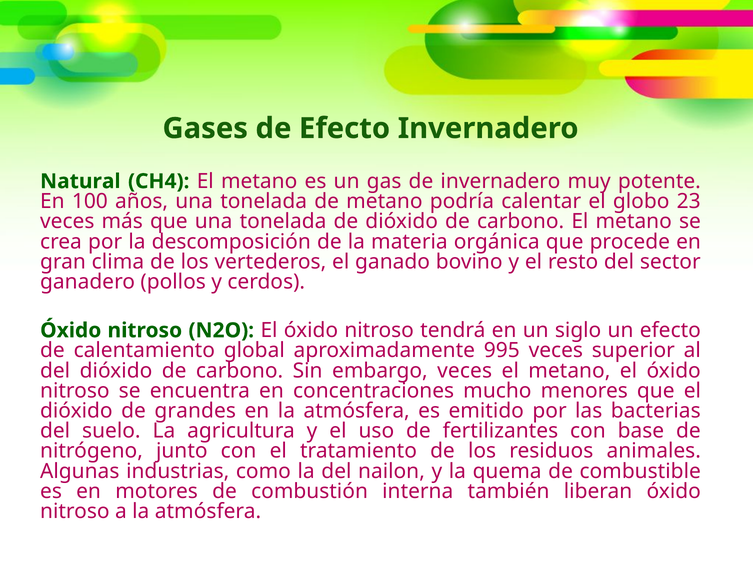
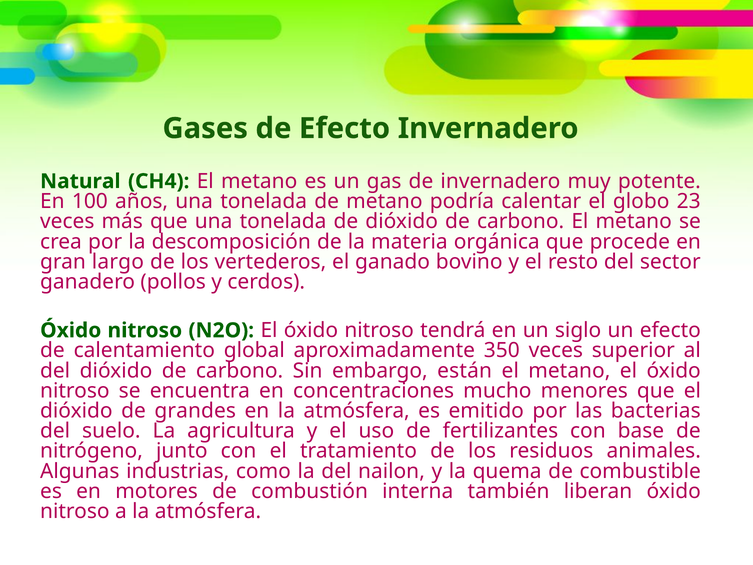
clima: clima -> largo (118, 262)
995: 995 -> 350 (502, 350)
embargo veces: veces -> están (465, 370)
